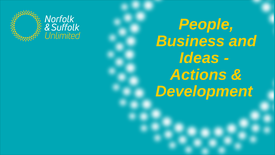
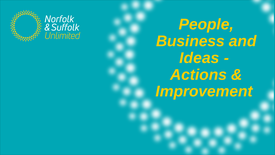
Development: Development -> Improvement (204, 91)
